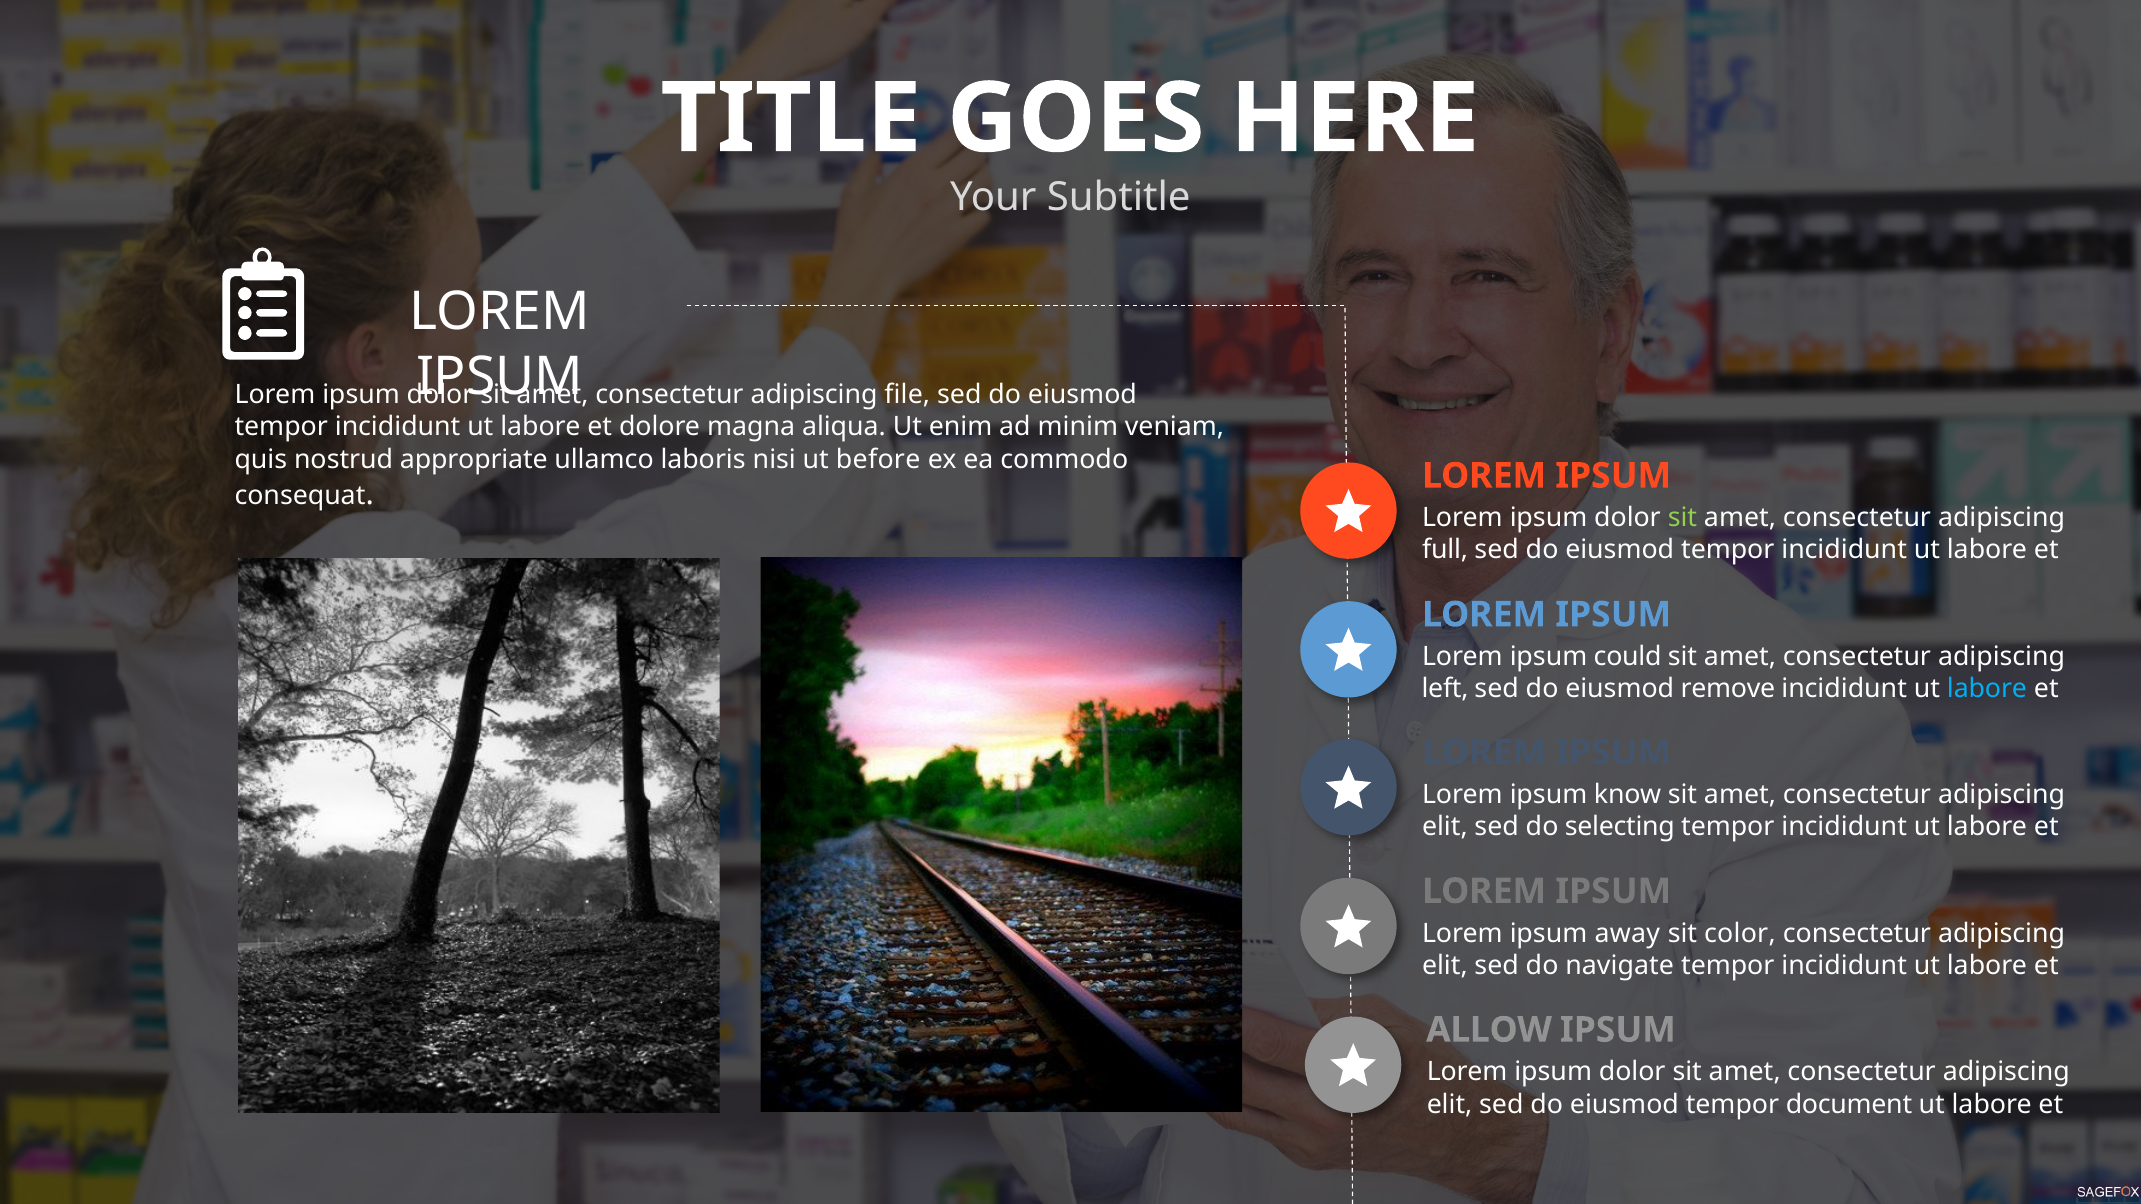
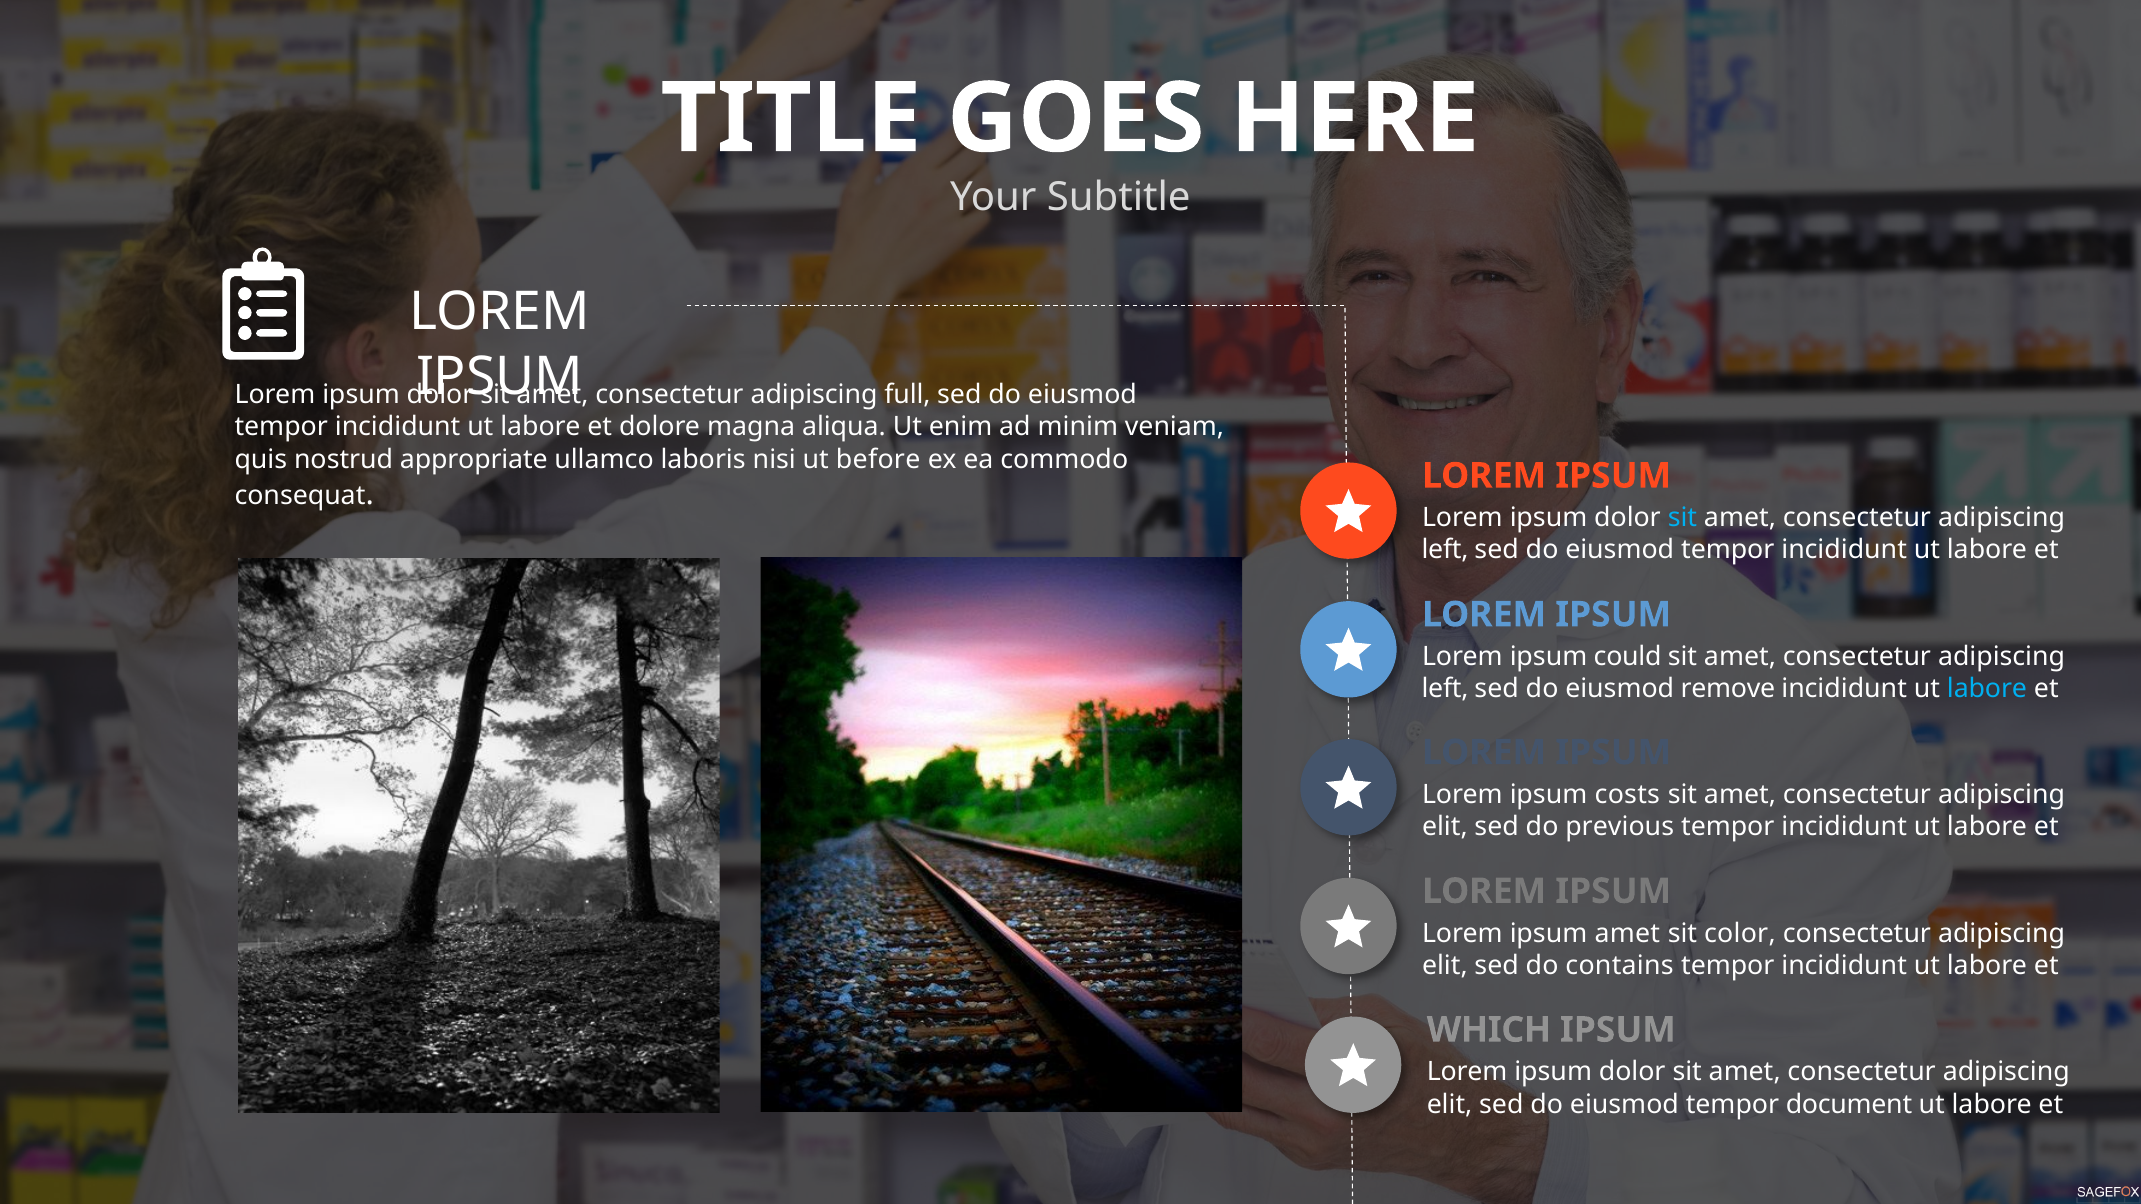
file: file -> full (907, 395)
sit colour: light green -> light blue (1683, 518)
full: full -> left (1445, 550)
know: know -> costs (1627, 795)
selecting: selecting -> previous (1620, 827)
ipsum away: away -> amet (1627, 934)
navigate: navigate -> contains (1620, 966)
ALLOW: ALLOW -> WHICH (1489, 1030)
